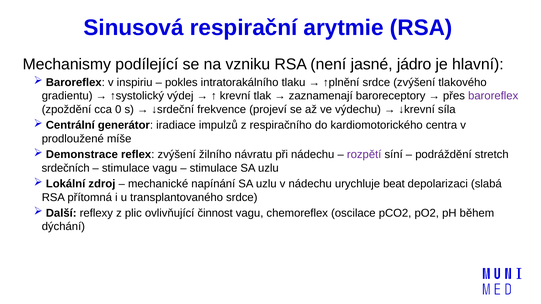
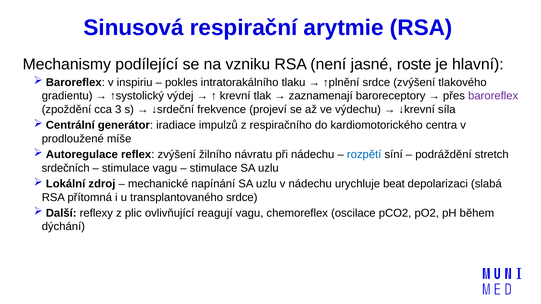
jádro: jádro -> roste (414, 64)
0: 0 -> 3 (118, 110)
Demonstrace: Demonstrace -> Autoregulace (82, 155)
rozpětí colour: purple -> blue (364, 155)
činnost: činnost -> reagují (215, 213)
